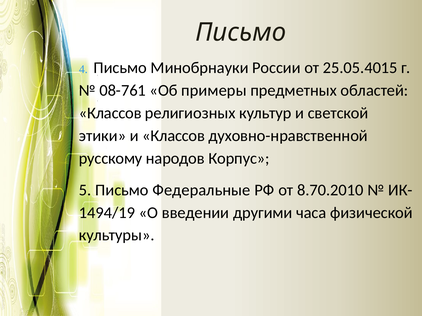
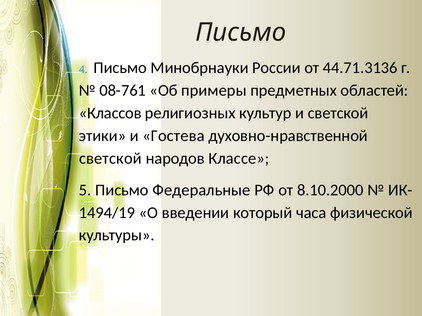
25.05.4015: 25.05.4015 -> 44.71.3136 (360, 68)
и Классов: Классов -> Гостева (173, 136)
русскому: русскому -> светской (110, 159)
Корпус: Корпус -> Классе (239, 159)
8.70.2010: 8.70.2010 -> 8.10.2000 (330, 190)
другими: другими -> который (263, 213)
